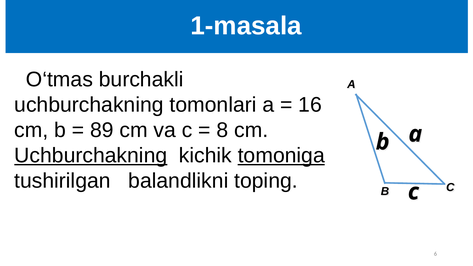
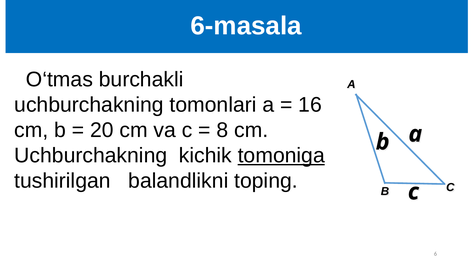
1-masala: 1-masala -> 6-masala (246, 26)
89: 89 -> 20 (102, 130)
Uchburchakning underline: present -> none (91, 156)
